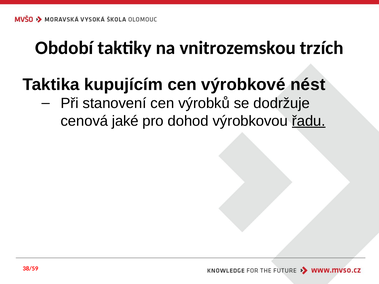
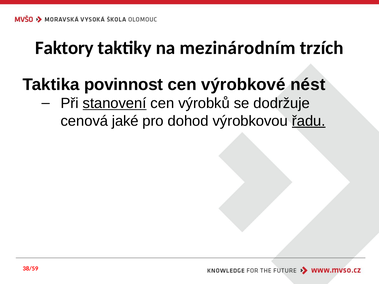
Období: Období -> Faktory (64, 48)
vnitrozemskou: vnitrozemskou -> mezinárodním (237, 48)
kupujícím: kupujícím -> povinnost (124, 85)
stanovení underline: none -> present (115, 103)
